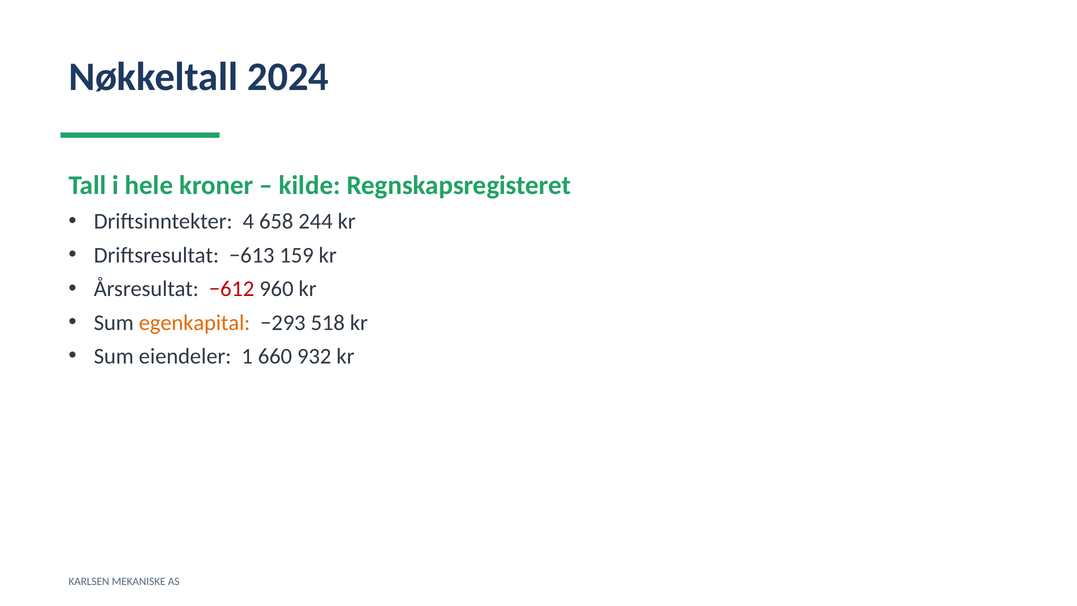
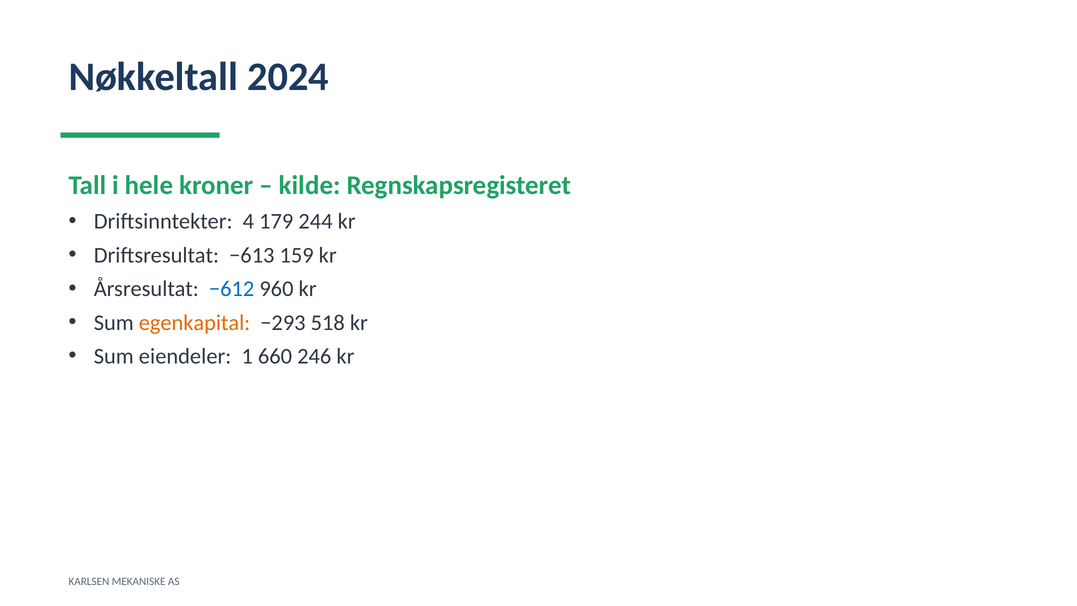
658: 658 -> 179 (276, 221)
−612 colour: red -> blue (232, 289)
932: 932 -> 246 (314, 356)
